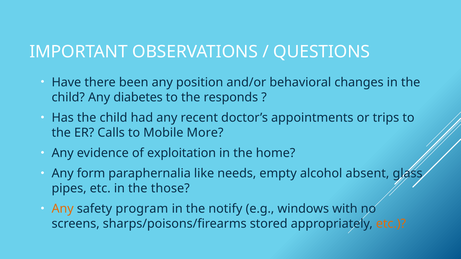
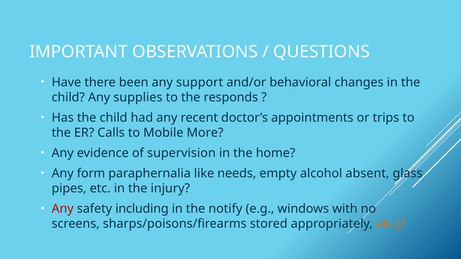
position: position -> support (200, 83)
diabetes: diabetes -> supplies (138, 98)
exploitation: exploitation -> supervision (181, 153)
those: those -> injury (170, 189)
Any colour: orange -> red (63, 209)
program: program -> including (142, 209)
